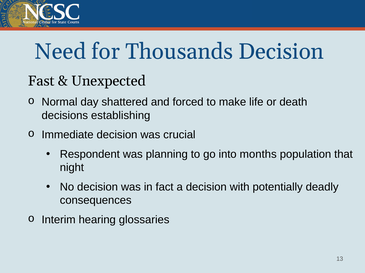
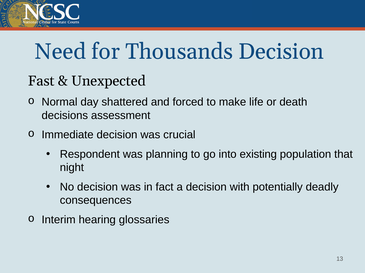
establishing: establishing -> assessment (121, 116)
months: months -> existing (258, 155)
